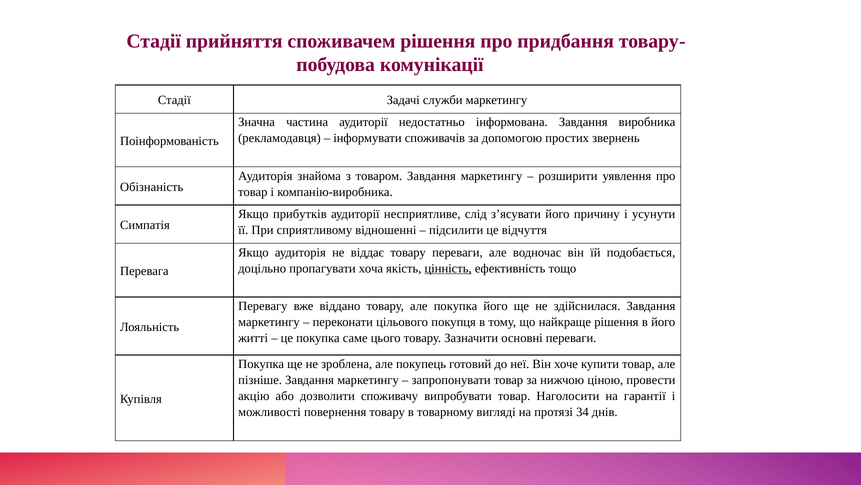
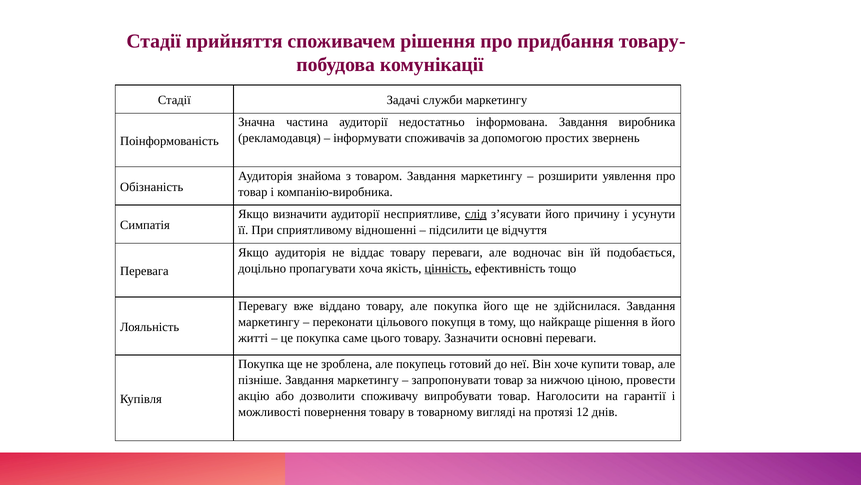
прибутків: прибутків -> визначити (300, 214)
слід underline: none -> present (476, 214)
34: 34 -> 12 (582, 411)
